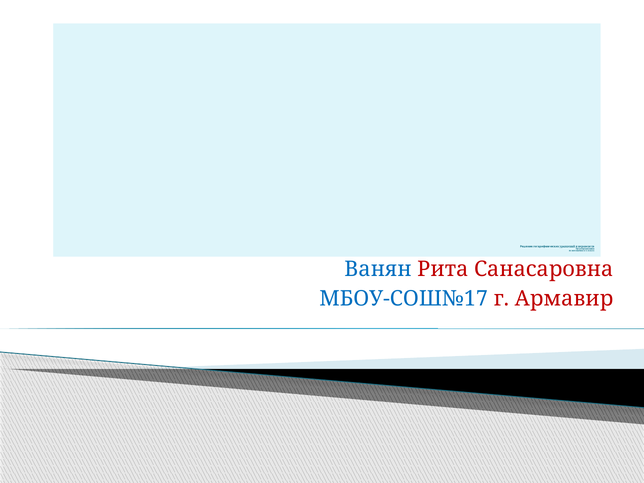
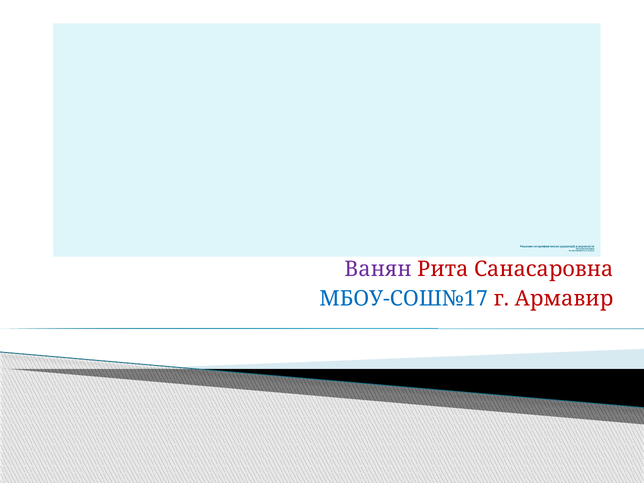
Ванян colour: blue -> purple (378, 269)
